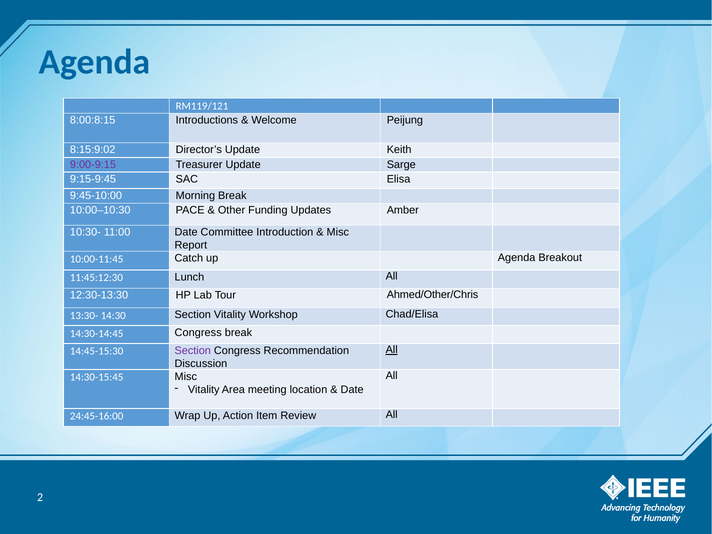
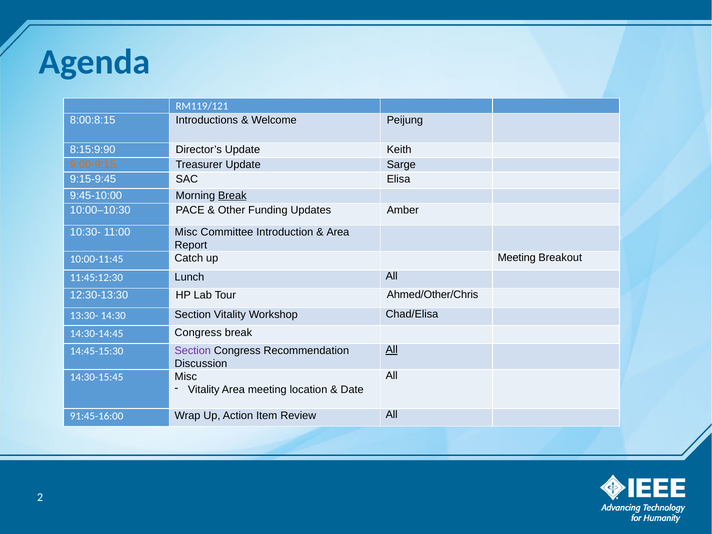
8:15:9:02: 8:15:9:02 -> 8:15:9:90 (93, 150)
9:00-9:15 colour: purple -> orange (93, 165)
Break underline: none -> present (232, 195)
11:00 Date: Date -> Misc (186, 232)
Misc: Misc -> Area (338, 232)
up Agenda: Agenda -> Meeting (517, 257)
24:45-16:00: 24:45-16:00 -> 91:45-16:00 (97, 416)
